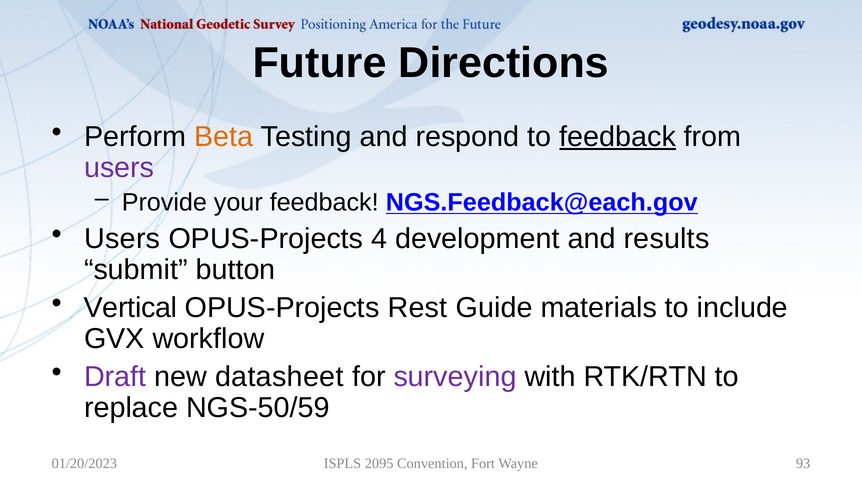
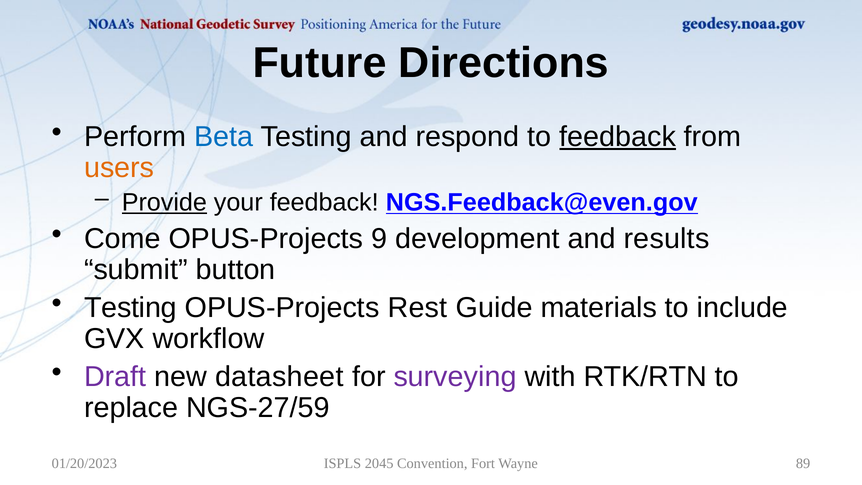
Beta colour: orange -> blue (224, 137)
users colour: purple -> orange (119, 168)
Provide underline: none -> present (164, 202)
NGS.Feedback@each.gov: NGS.Feedback@each.gov -> NGS.Feedback@even.gov (542, 202)
Users: Users -> Come (122, 239)
4: 4 -> 9 (379, 239)
Vertical: Vertical -> Testing (130, 308)
NGS-50/59: NGS-50/59 -> NGS-27/59 (258, 408)
2095: 2095 -> 2045 (379, 463)
93: 93 -> 89 (803, 463)
